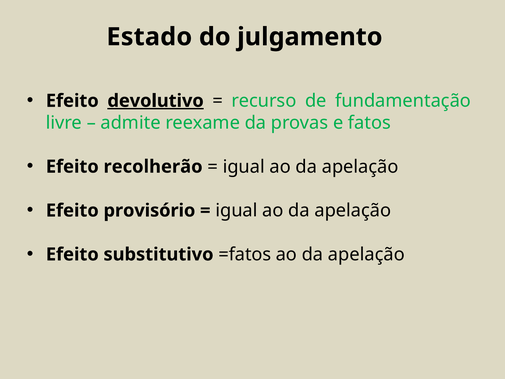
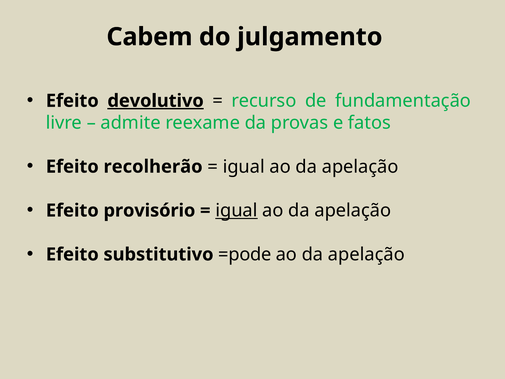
Estado: Estado -> Cabem (150, 37)
igual underline: none -> present (236, 210)
=fatos: =fatos -> =pode (245, 254)
